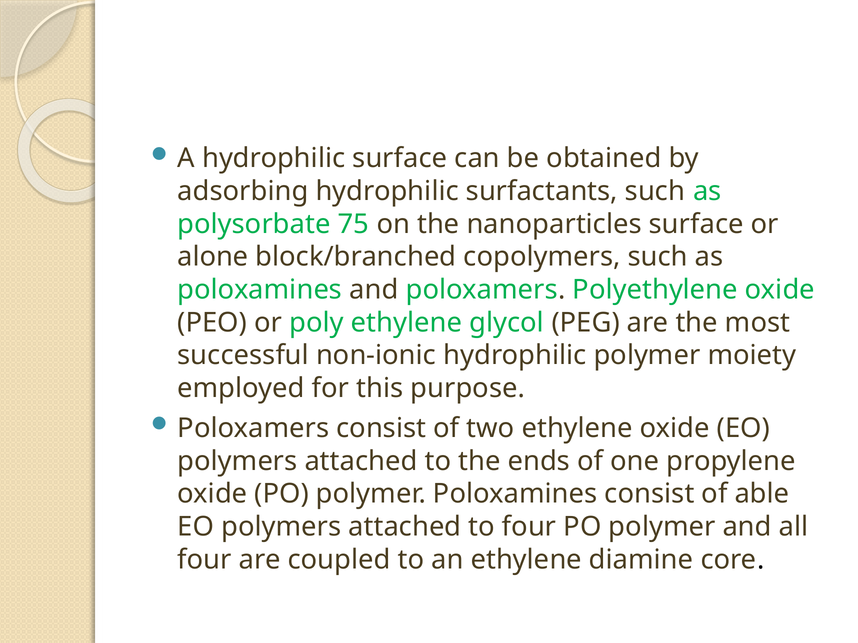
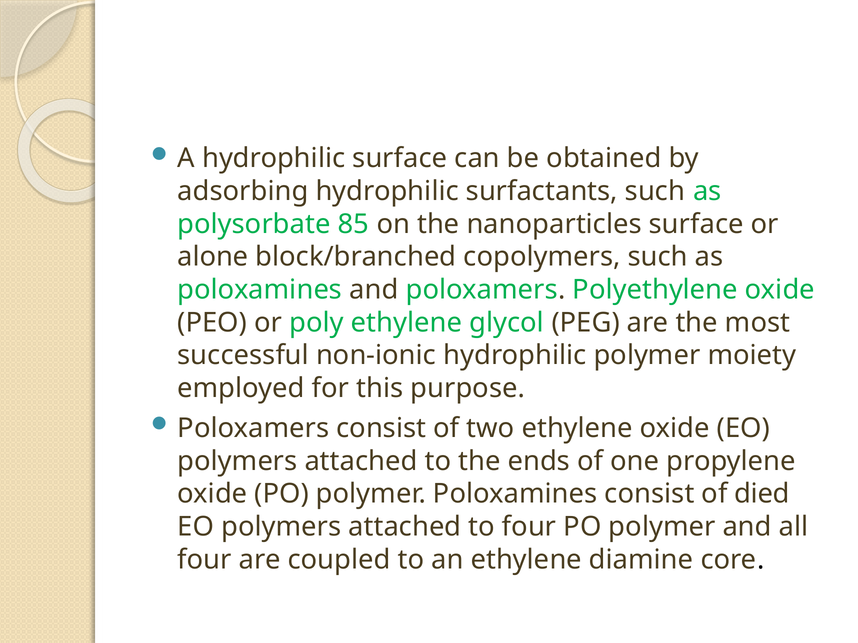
75: 75 -> 85 (353, 224)
able: able -> died (762, 494)
